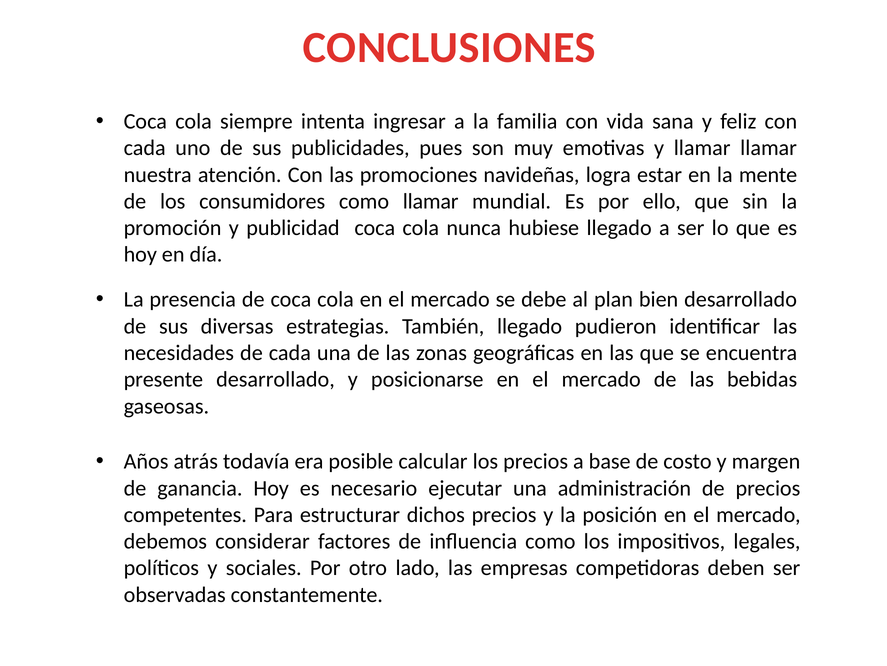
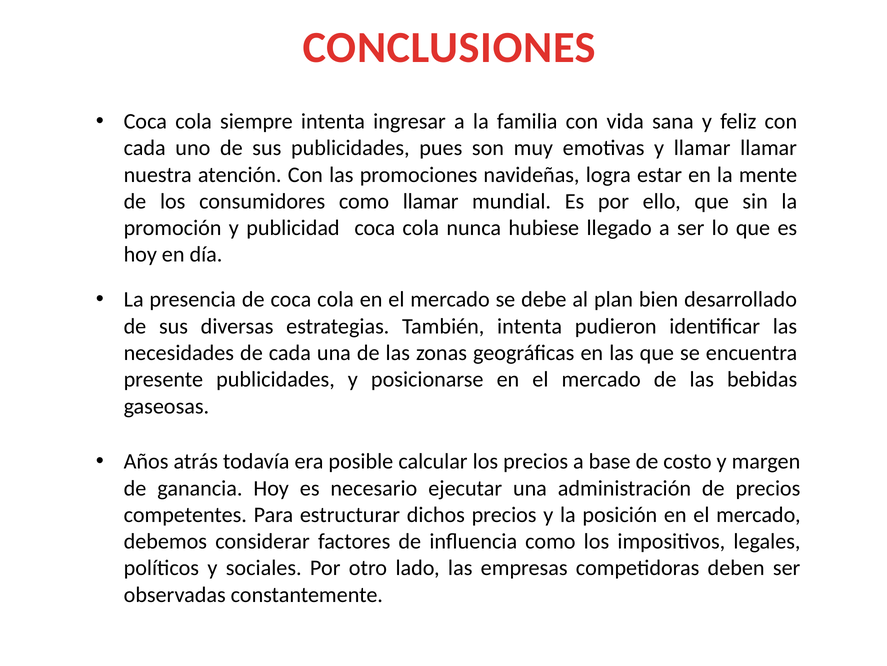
También llegado: llegado -> intenta (530, 326)
presente desarrollado: desarrollado -> publicidades (275, 379)
